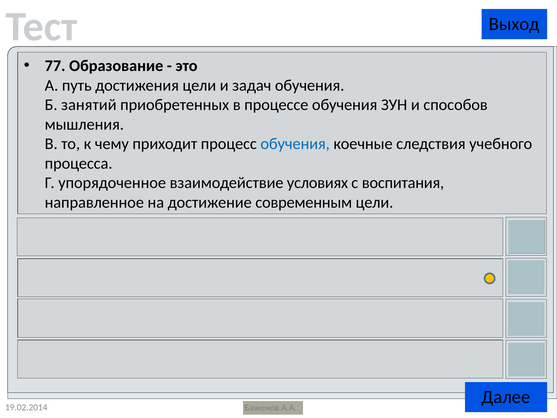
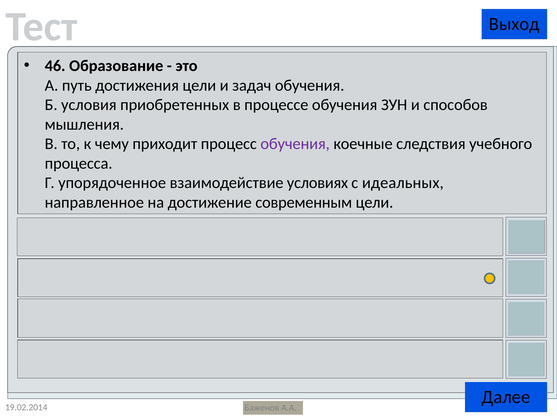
77: 77 -> 46 (55, 66)
занятий: занятий -> условия (89, 105)
обучения colour: blue -> purple (295, 144)
воспитания: воспитания -> идеальных (403, 183)
